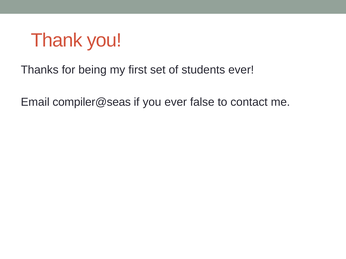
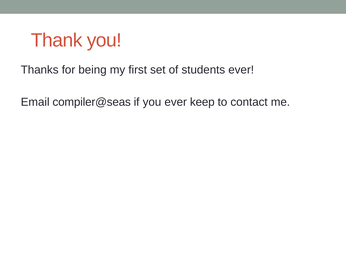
false: false -> keep (202, 102)
